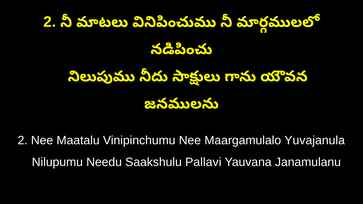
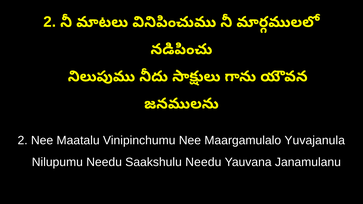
Saakshulu Pallavi: Pallavi -> Needu (203, 162)
